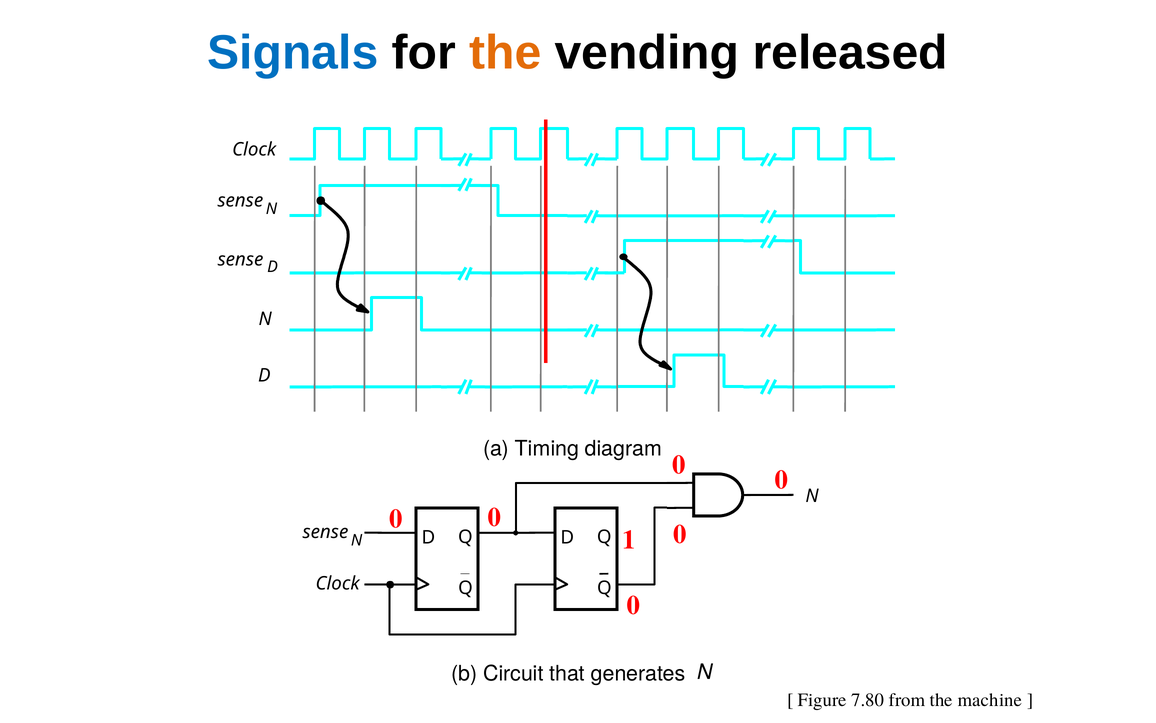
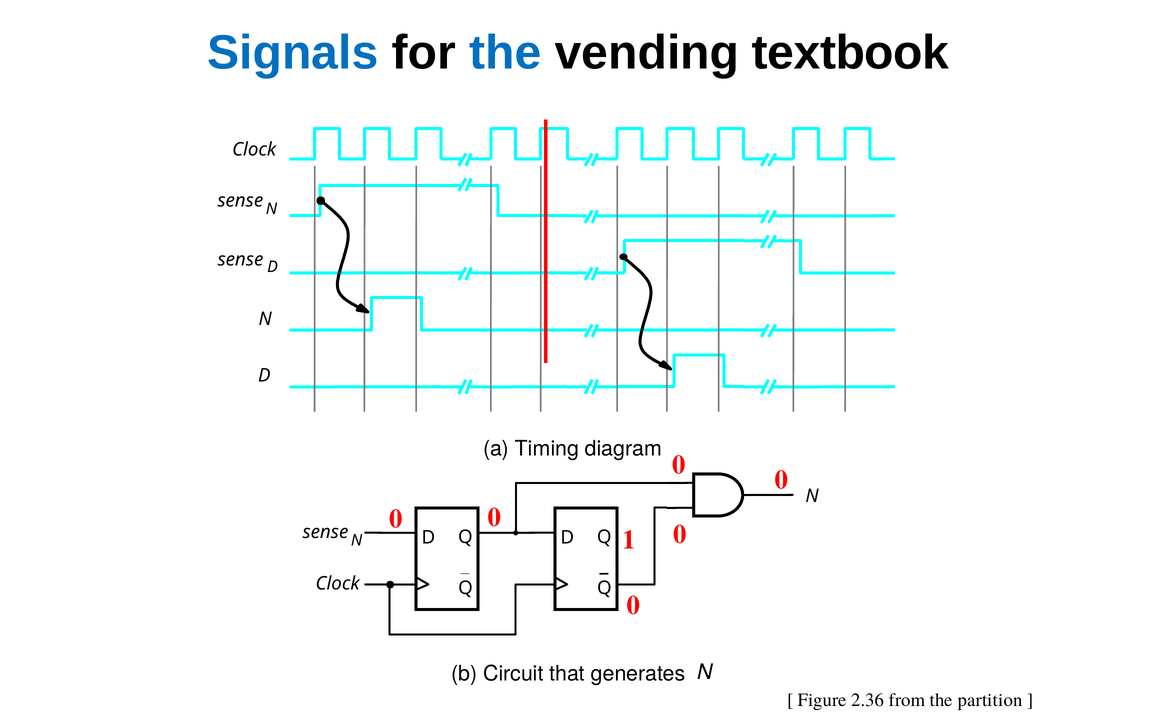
the colour: orange -> blue (505, 53)
released: released -> textbook (850, 53)
7.80: 7.80 -> 2.36 (868, 700)
machine: machine -> partition (990, 700)
